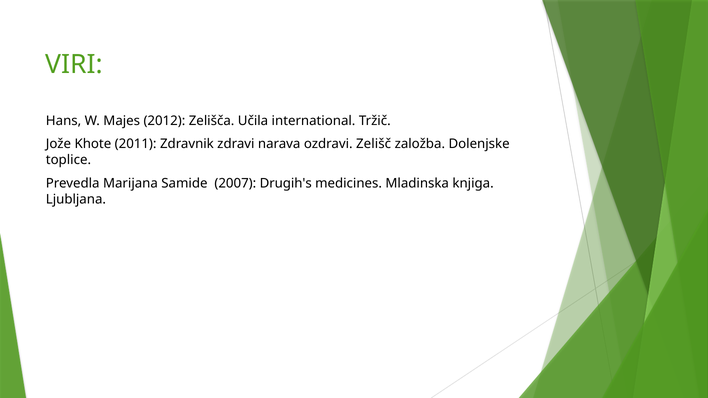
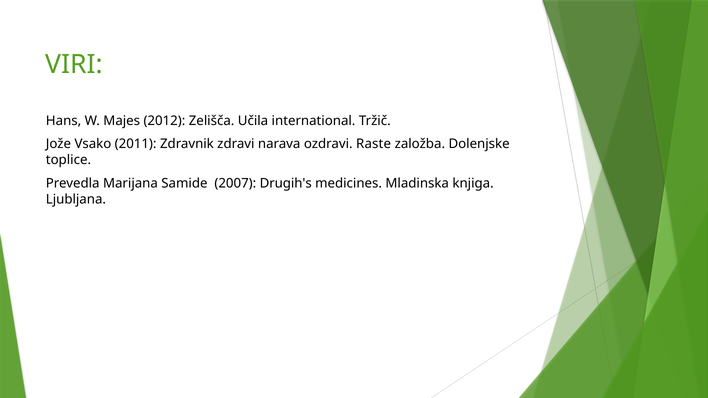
Khote: Khote -> Vsako (93, 144)
Zelišč: Zelišč -> Raste (374, 144)
